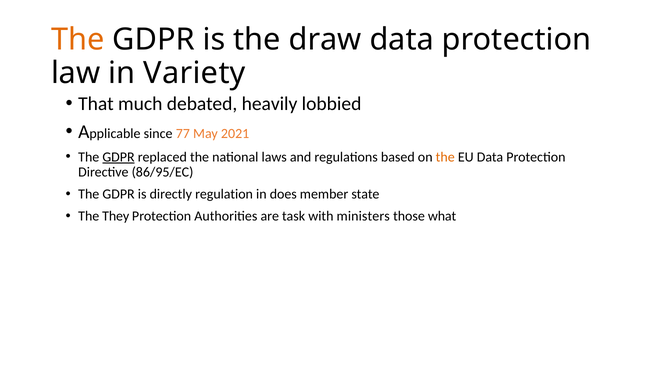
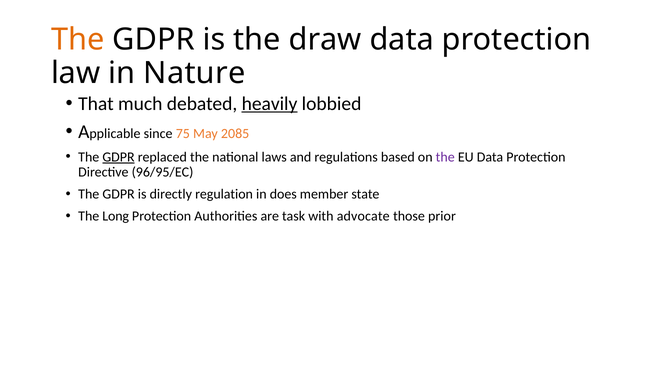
Variety: Variety -> Nature (194, 73)
heavily underline: none -> present (270, 104)
77: 77 -> 75 (183, 134)
2021: 2021 -> 2085 (235, 134)
the colour: orange -> purple (445, 157)
86/95/EC: 86/95/EC -> 96/95/EC (163, 172)
They: They -> Long (116, 216)
ministers: ministers -> advocate (363, 216)
what: what -> prior (442, 216)
